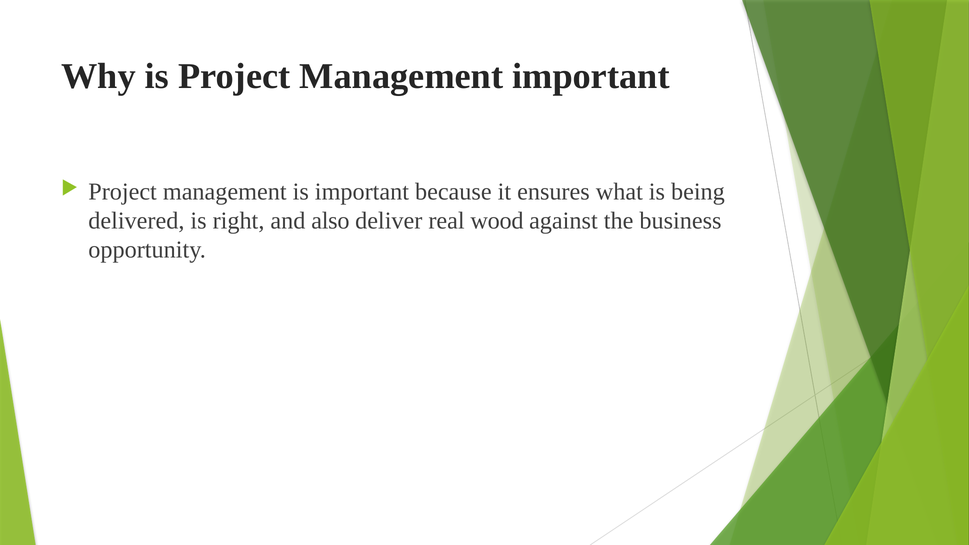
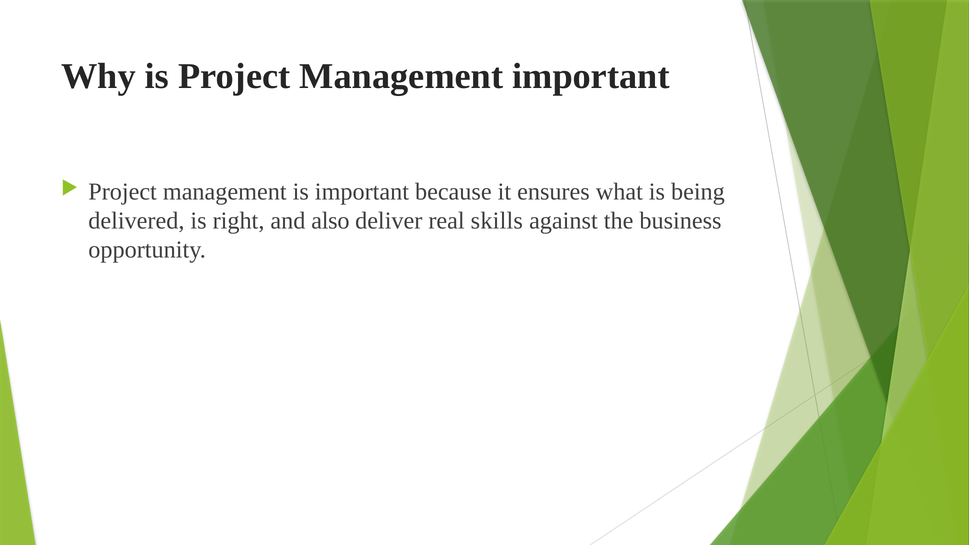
wood: wood -> skills (497, 221)
